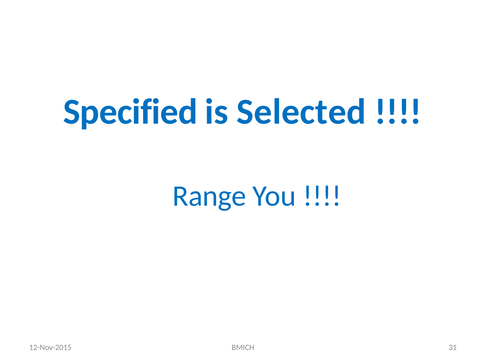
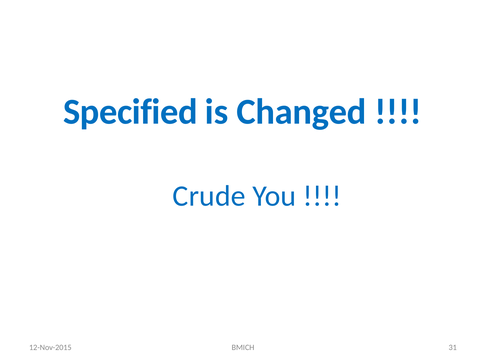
Selected: Selected -> Changed (302, 112)
Range: Range -> Crude (209, 196)
